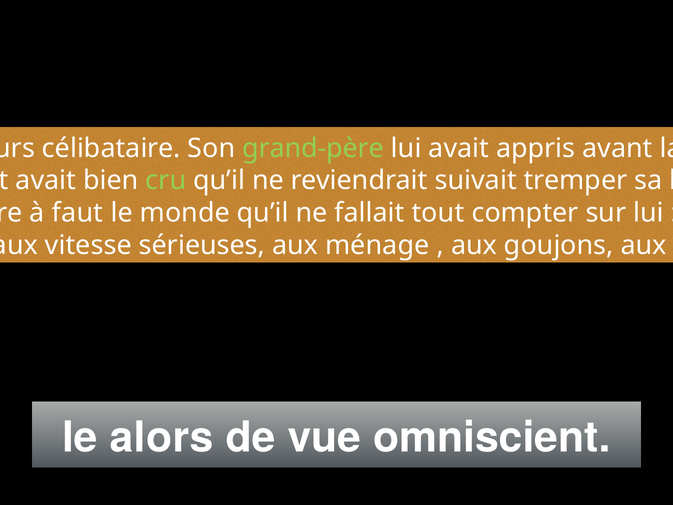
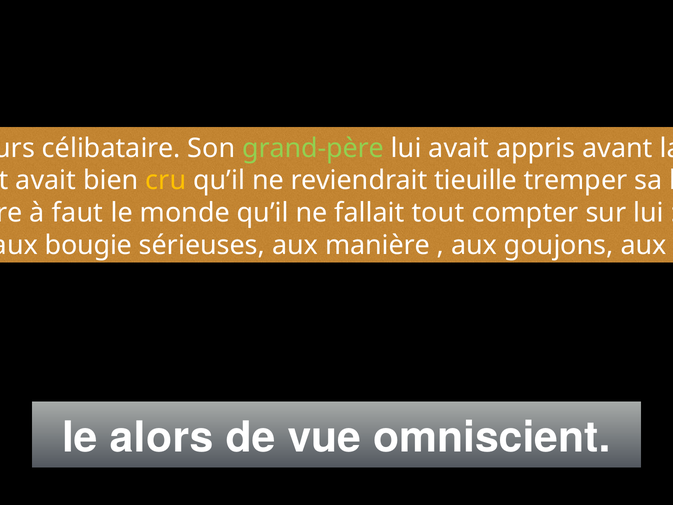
cru colour: light green -> yellow (166, 180)
suivait: suivait -> tieuille (476, 180)
vitesse: vitesse -> bougie (89, 245)
ménage: ménage -> manière (377, 245)
